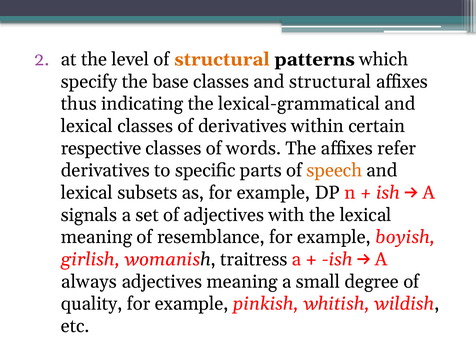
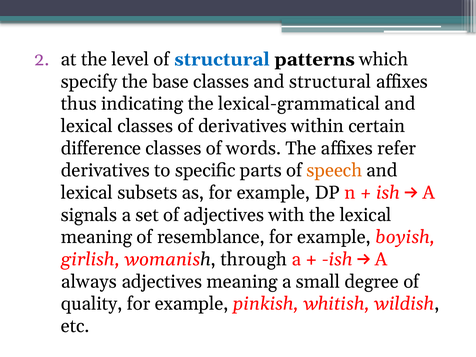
structural colour: orange -> blue (222, 59)
respective: respective -> difference (101, 148)
traitress: traitress -> through (254, 259)
